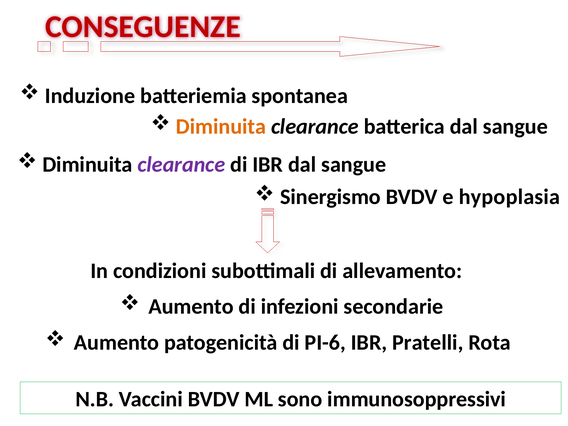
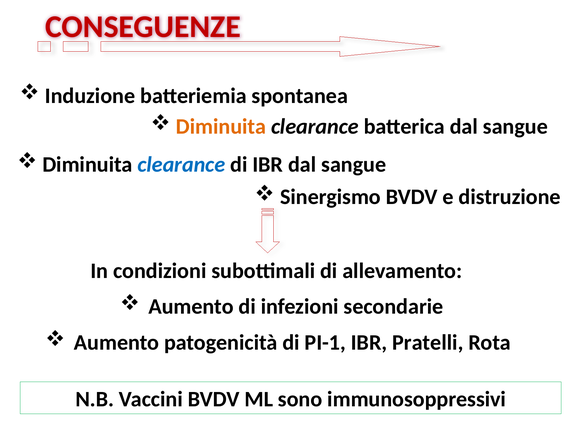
clearance colour: purple -> blue (181, 164)
hypoplasia: hypoplasia -> distruzione (510, 197)
PI-6: PI-6 -> PI-1 (325, 342)
